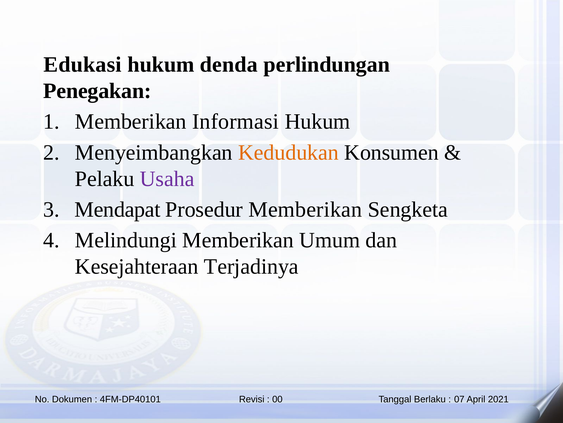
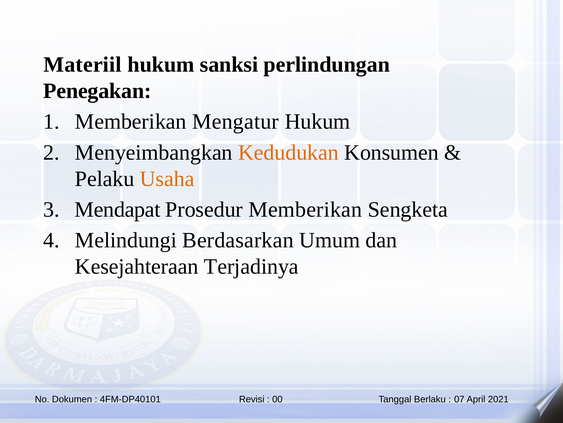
Edukasi: Edukasi -> Materiil (83, 65)
denda: denda -> sanksi (229, 65)
Informasi: Informasi -> Mengatur (235, 122)
Usaha colour: purple -> orange (167, 178)
Melindungi Memberikan: Memberikan -> Berdasarkan (238, 240)
